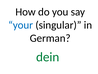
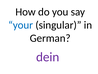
dein colour: green -> purple (48, 57)
